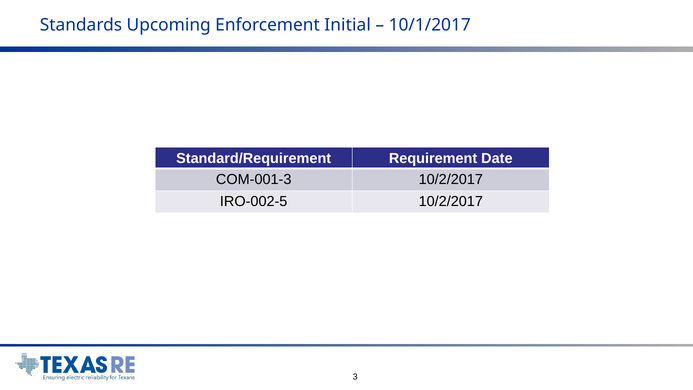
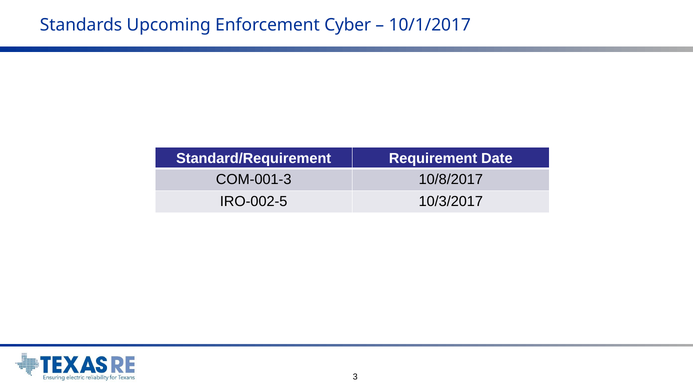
Initial: Initial -> Cyber (348, 25)
COM-001-3 10/2/2017: 10/2/2017 -> 10/8/2017 (451, 179)
IRO-002-5 10/2/2017: 10/2/2017 -> 10/3/2017 (451, 202)
